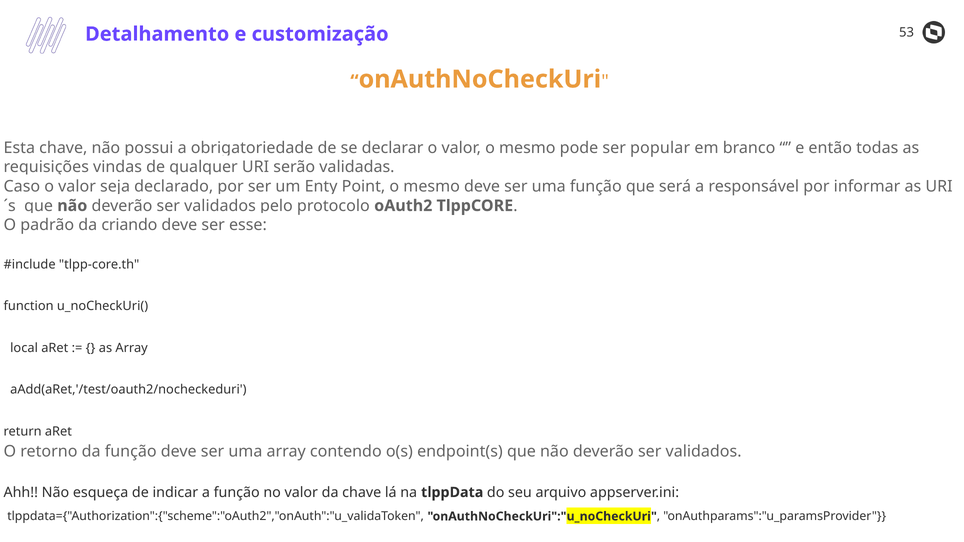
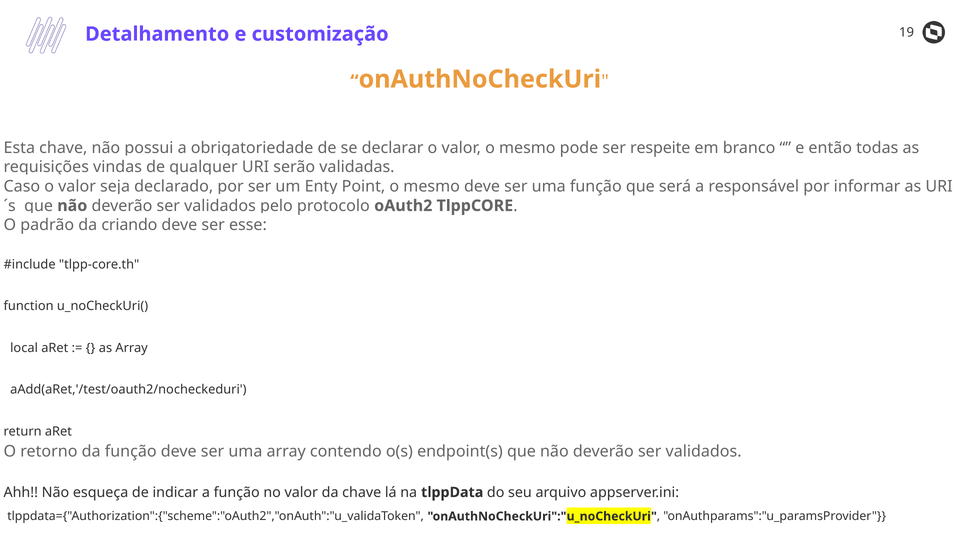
53: 53 -> 19 (907, 33)
popular: popular -> respeite (660, 148)
